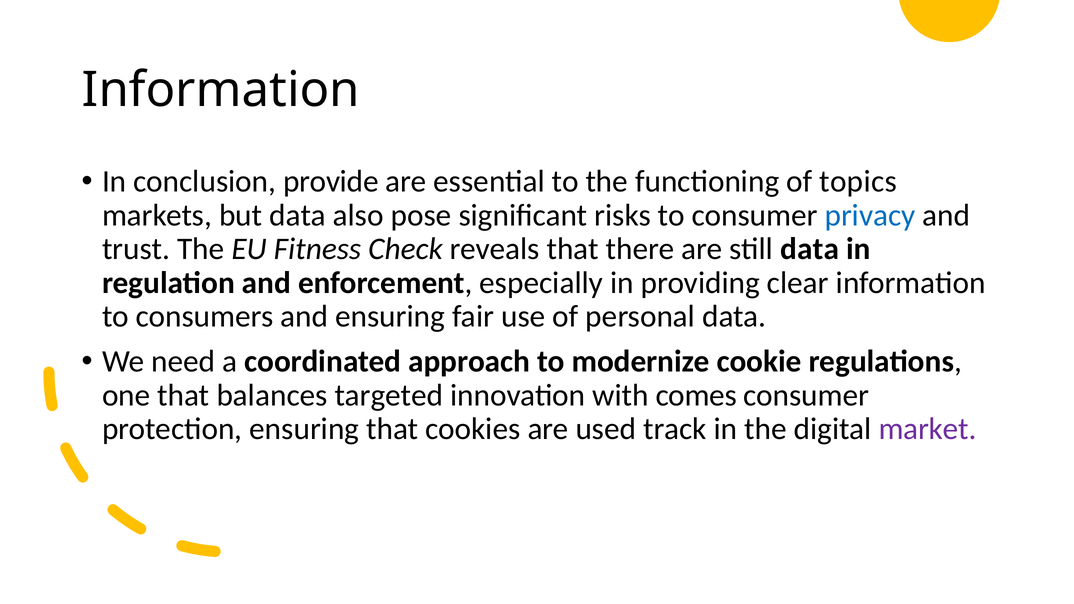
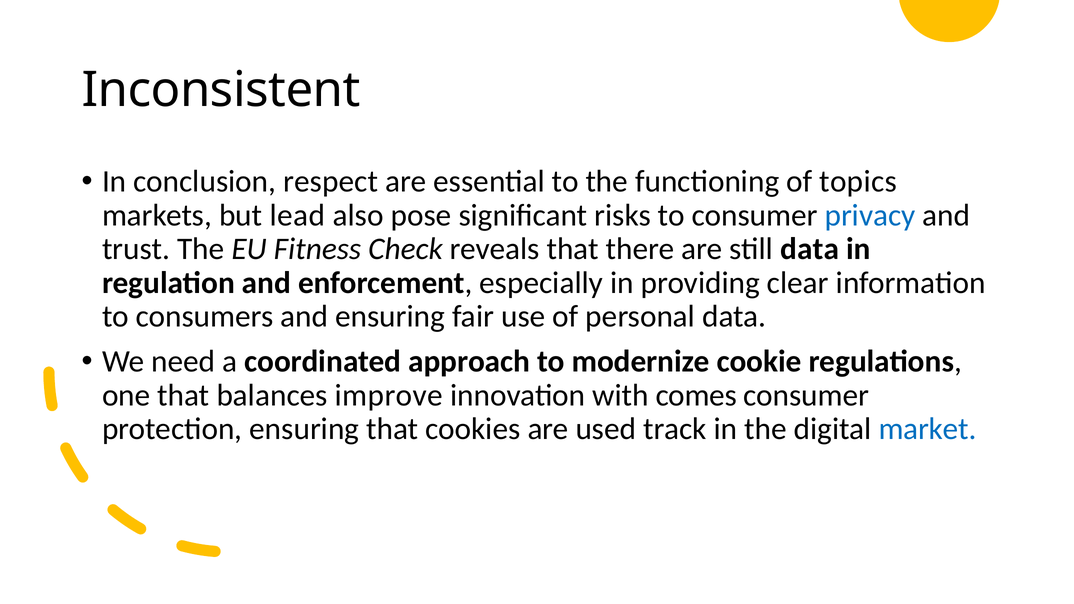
Information: Information -> Inconsistent (221, 90)
provide: provide -> respect (331, 182)
but data: data -> lead (297, 215)
targeted: targeted -> improve (389, 395)
market colour: purple -> blue (928, 429)
